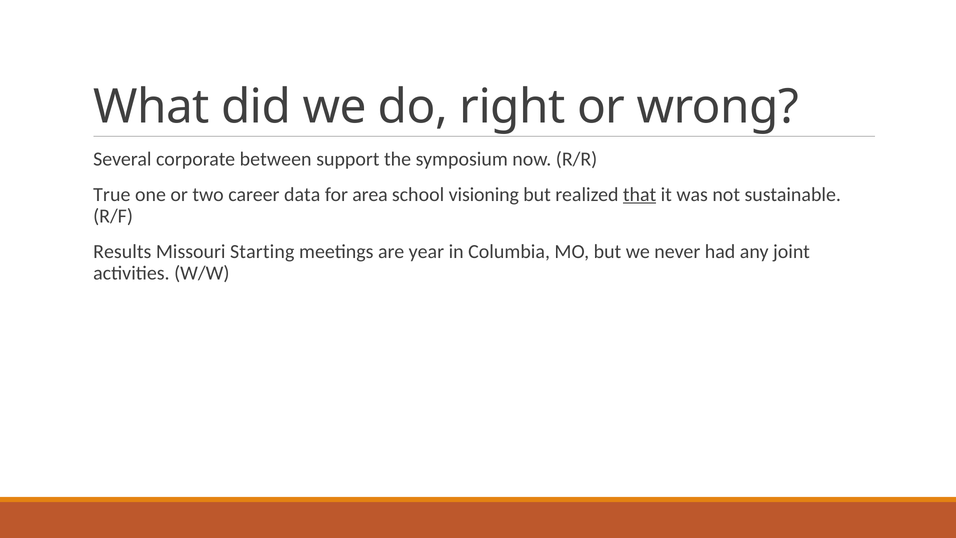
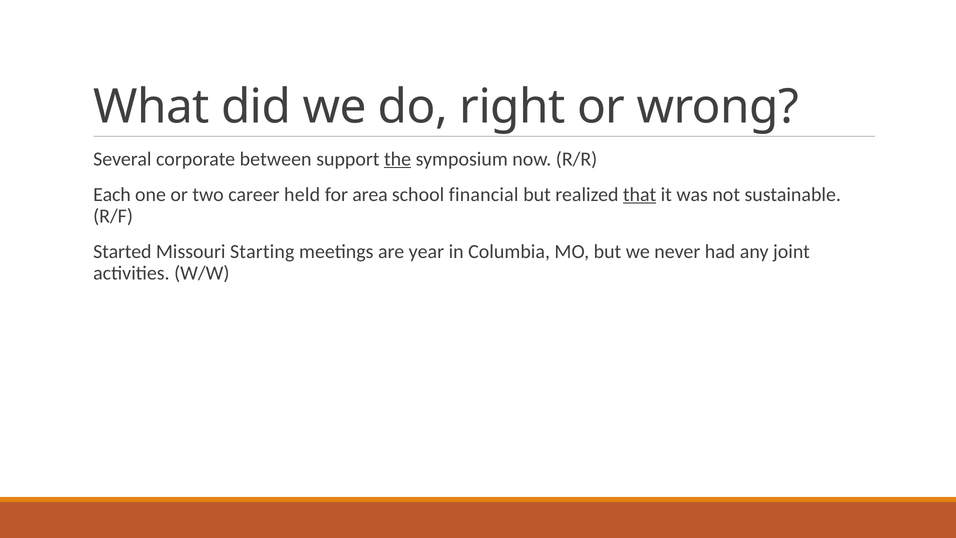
the underline: none -> present (398, 159)
True: True -> Each (112, 194)
data: data -> held (302, 194)
visioning: visioning -> financial (484, 194)
Results: Results -> Started (122, 251)
